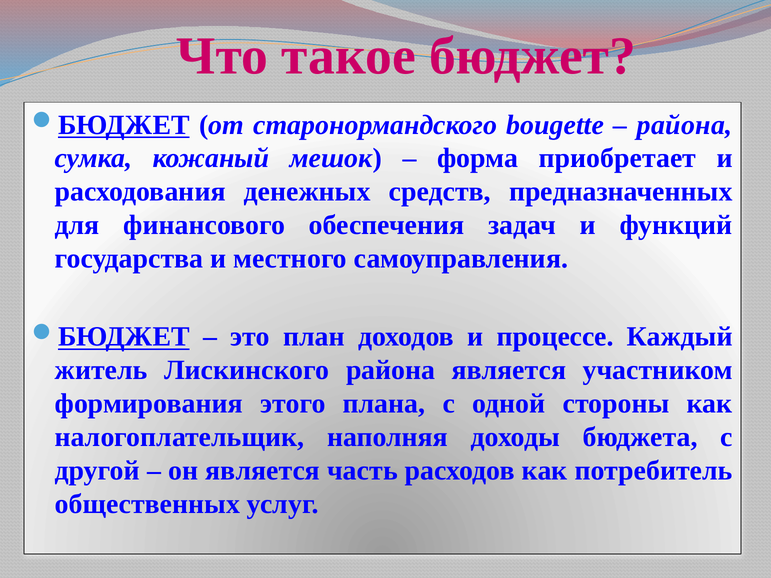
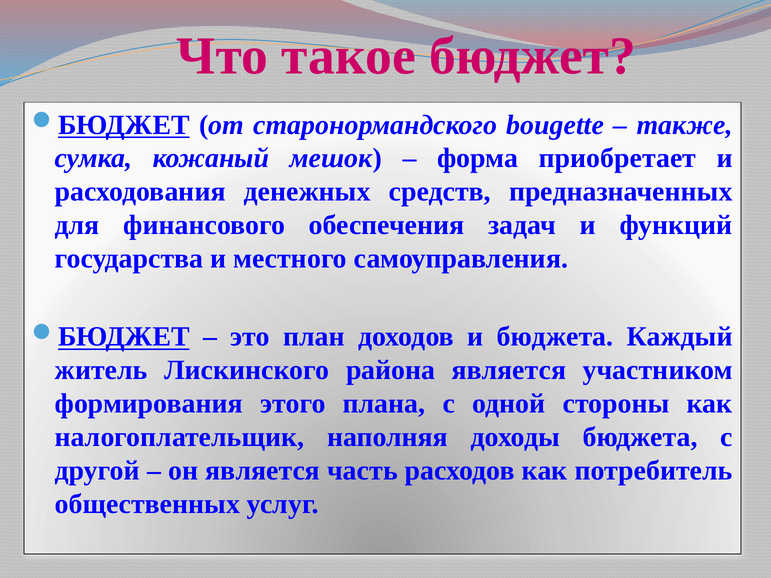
района: района -> также (685, 125)
и процессе: процессе -> бюджета (555, 337)
